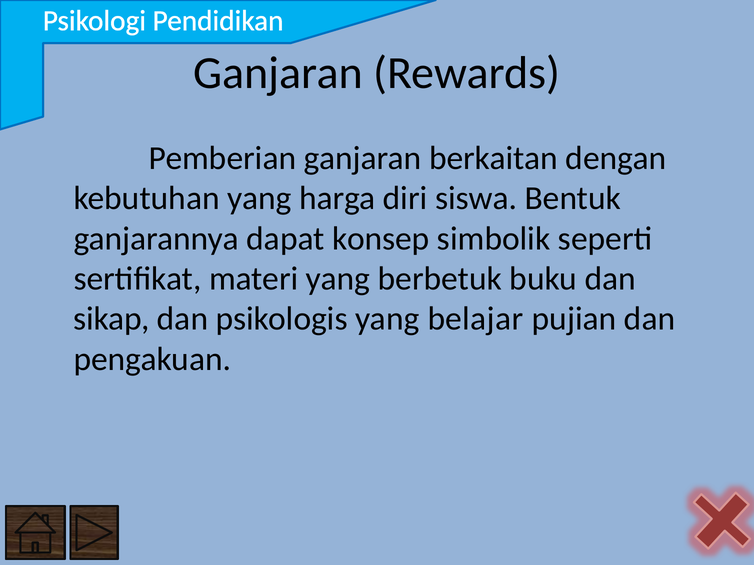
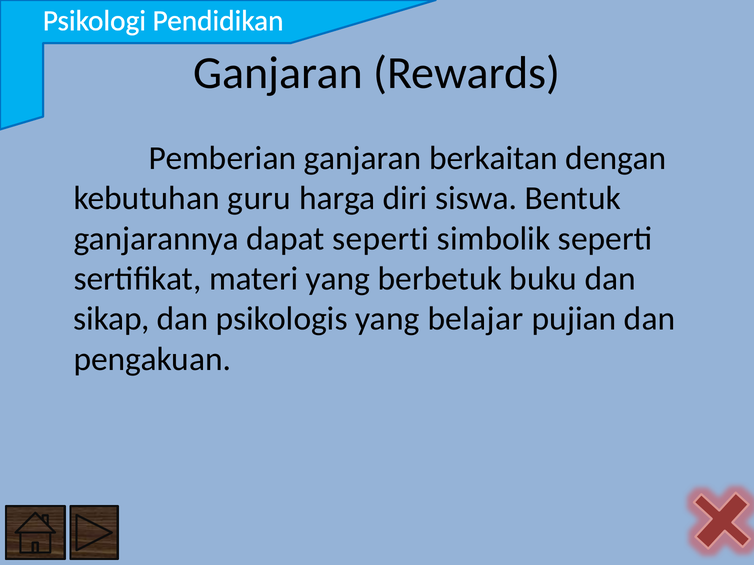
kebutuhan yang: yang -> guru (259, 198)
dapat konsep: konsep -> seperti (381, 239)
